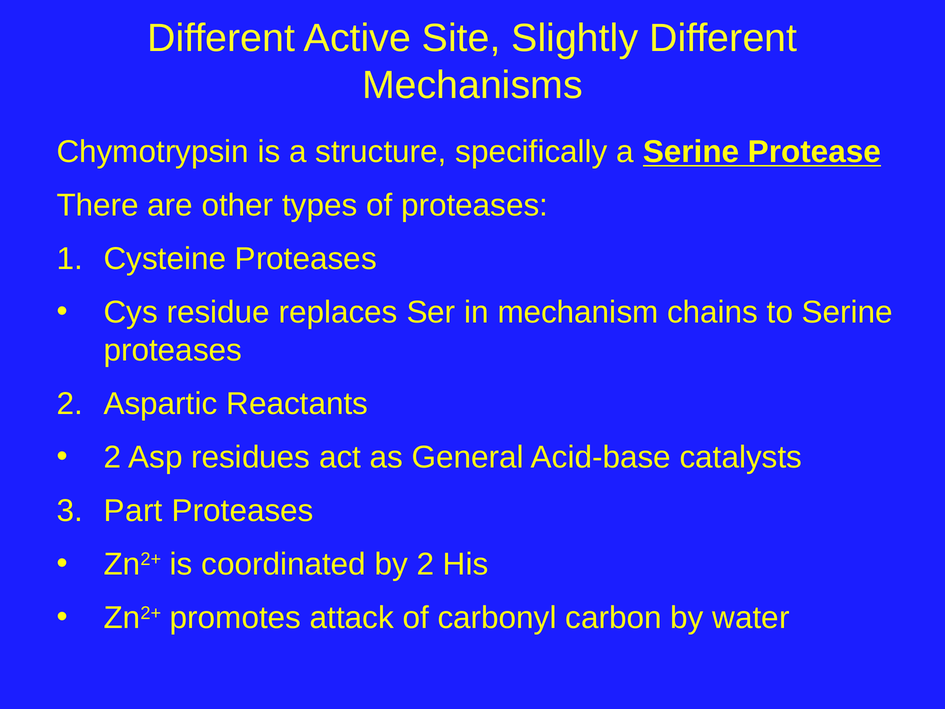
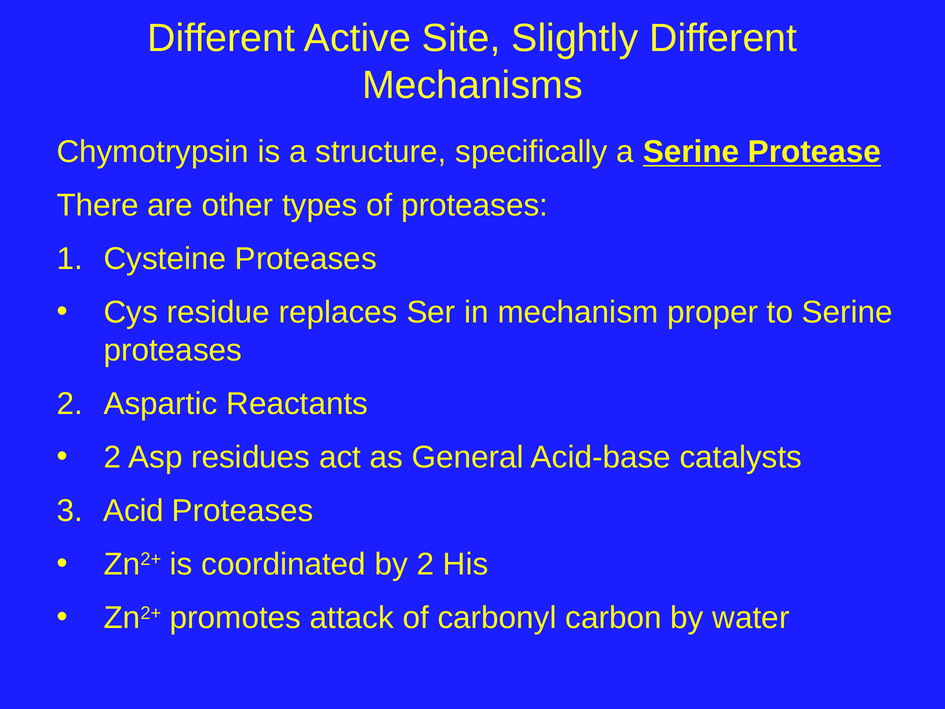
chains: chains -> proper (713, 312)
Part: Part -> Acid (134, 511)
